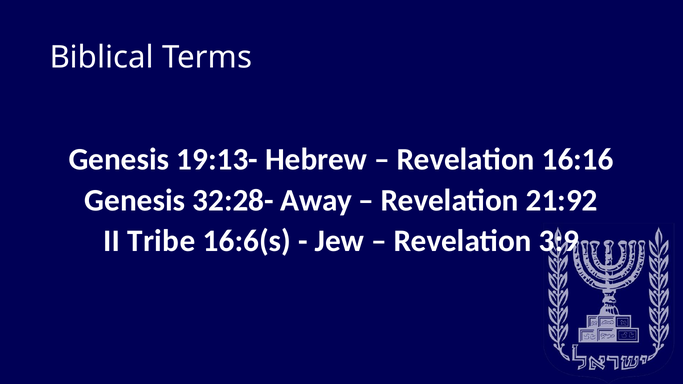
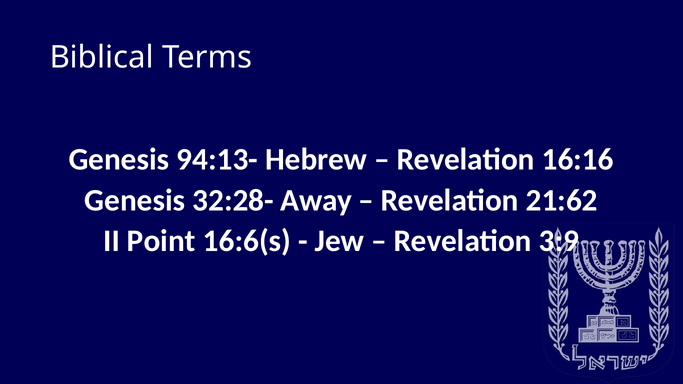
19:13-: 19:13- -> 94:13- (217, 159)
21:92: 21:92 -> 21:62 (562, 200)
Tribe: Tribe -> Point (161, 241)
